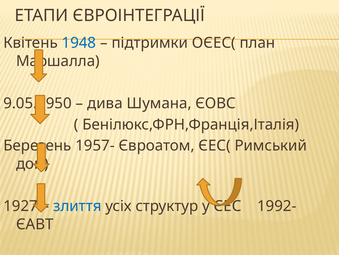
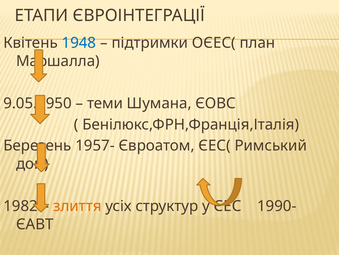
дива: дива -> теми (105, 103)
1927: 1927 -> 1982 (21, 206)
злиття colour: blue -> orange (77, 206)
1992-: 1992- -> 1990- (277, 206)
